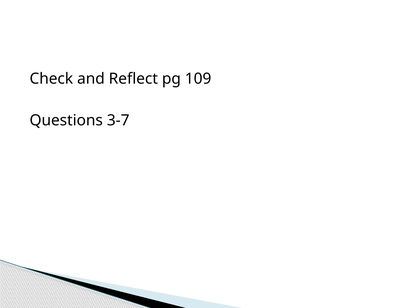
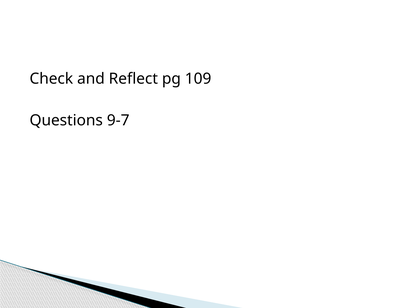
3-7: 3-7 -> 9-7 (118, 121)
